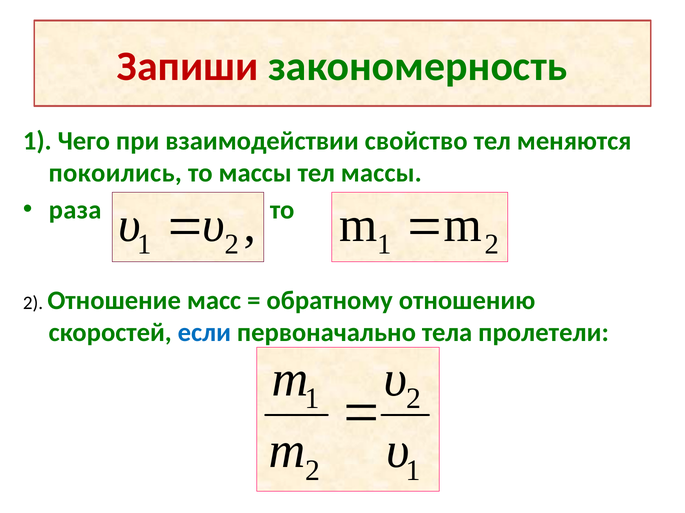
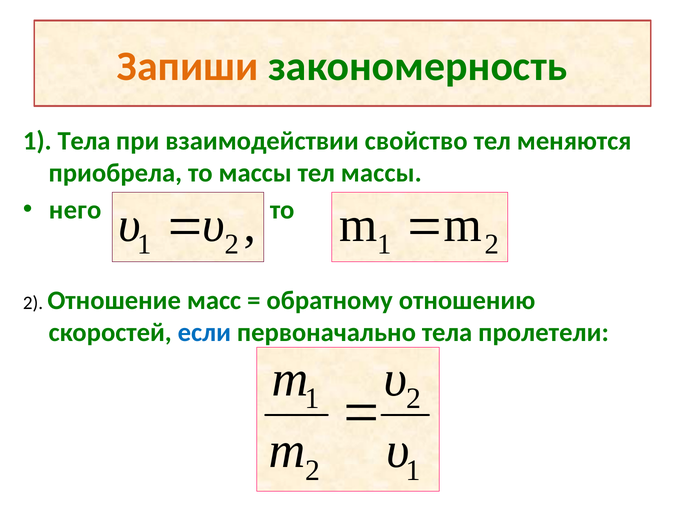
Запиши colour: red -> orange (188, 66)
1 Чего: Чего -> Тела (84, 141)
покоились: покоились -> приобрела (115, 173)
раза: раза -> него (75, 210)
